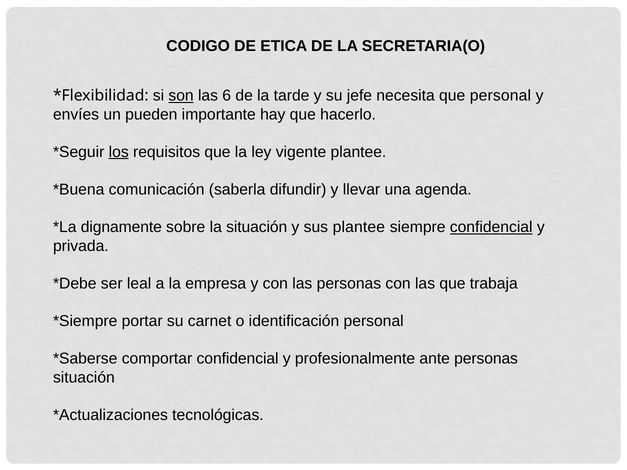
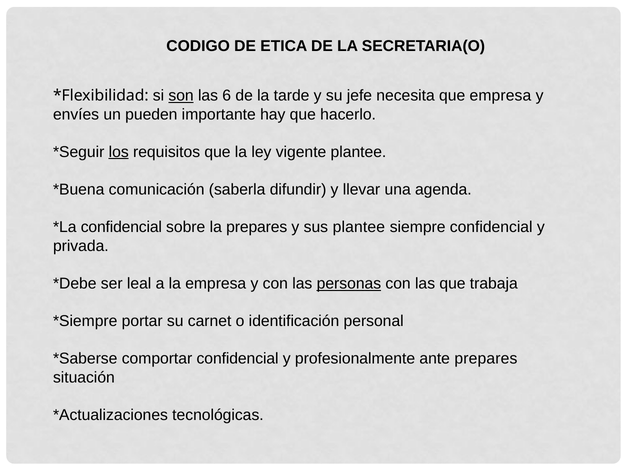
que personal: personal -> empresa (500, 96)
dignamente: dignamente -> confidencial (121, 227)
la situación: situación -> prepares (257, 227)
confidencial underline: present -> none (491, 227)
personas underline: none -> present (349, 284)
ante personas: personas -> prepares (486, 359)
